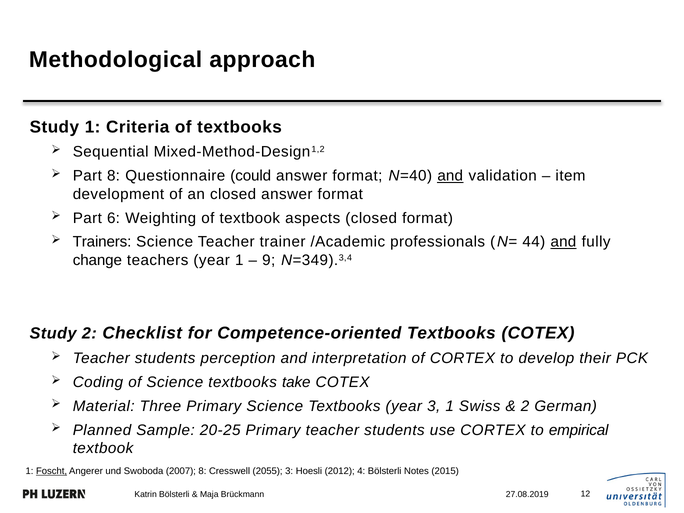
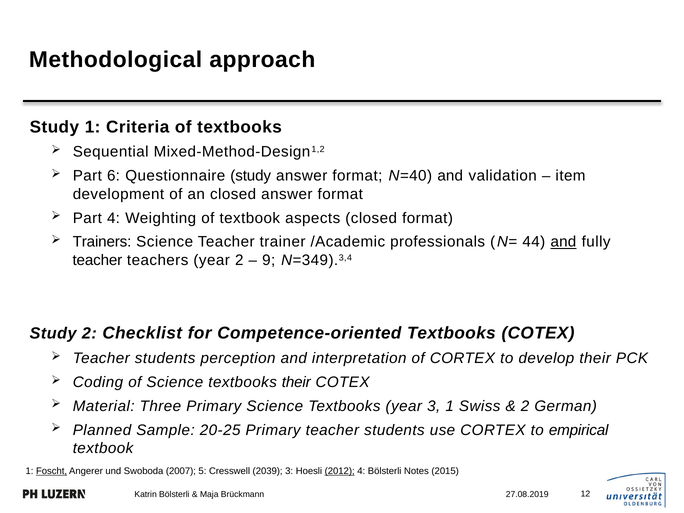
Part 8: 8 -> 6 (114, 176)
Questionnaire could: could -> study (251, 176)
and underline: present -> none (450, 176)
Part 6: 6 -> 4 (114, 218)
change: change -> teacher (97, 260)
year 1: 1 -> 2 (239, 260)
textbooks take: take -> their (296, 382)
2007 8: 8 -> 5 (202, 471)
2055: 2055 -> 2039 (268, 471)
2012 underline: none -> present (340, 471)
